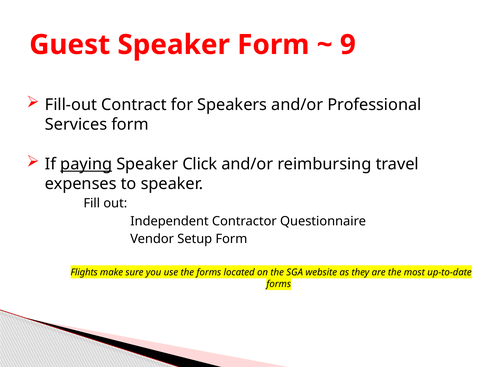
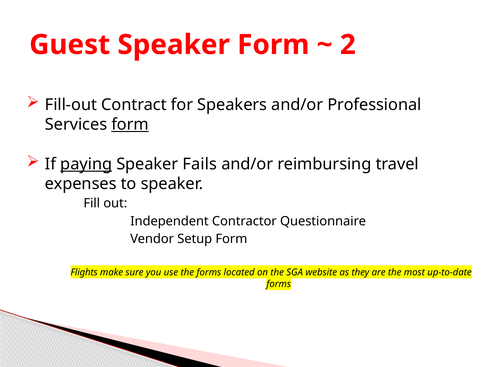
9: 9 -> 2 (348, 45)
form underline: none -> present (130, 124)
Click: Click -> Fails (200, 164)
